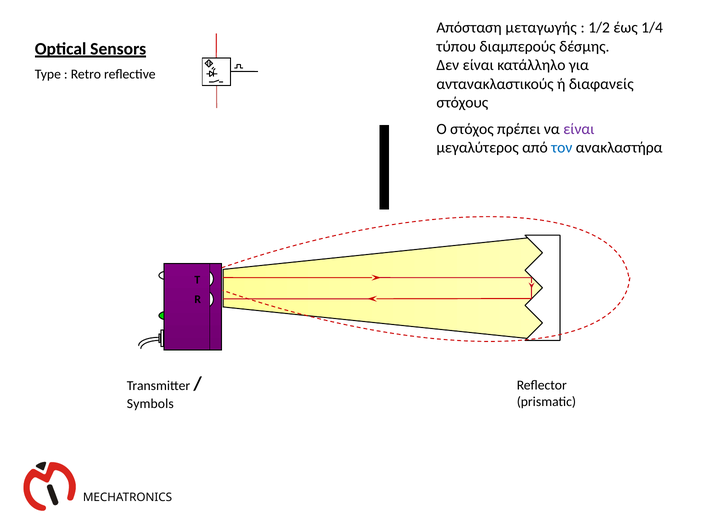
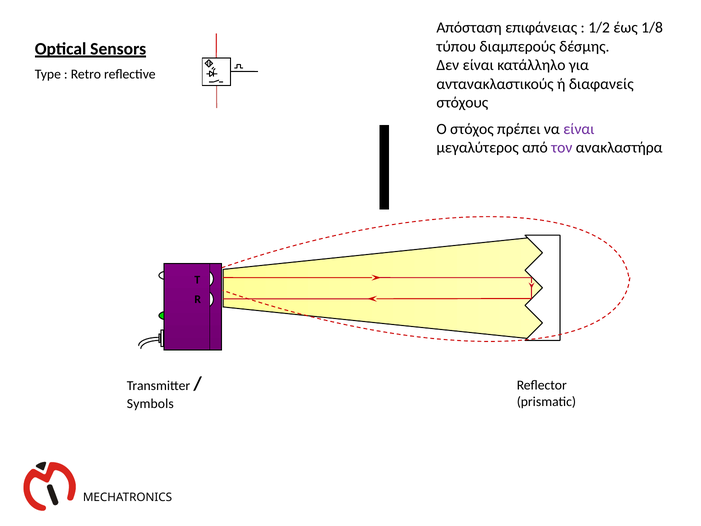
μεταγωγής: μεταγωγής -> επιφάνειας (541, 28)
1/4: 1/4 -> 1/8 (652, 28)
τον colour: blue -> purple (562, 148)
